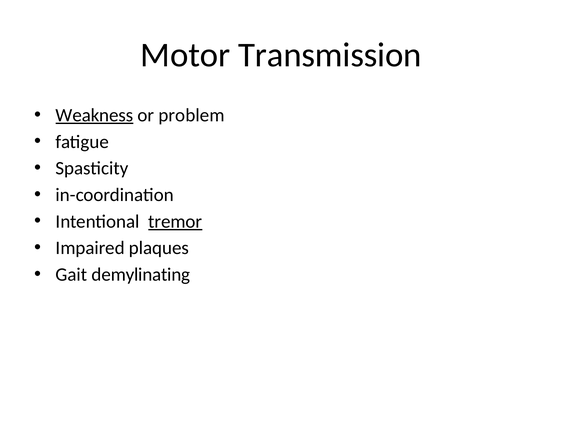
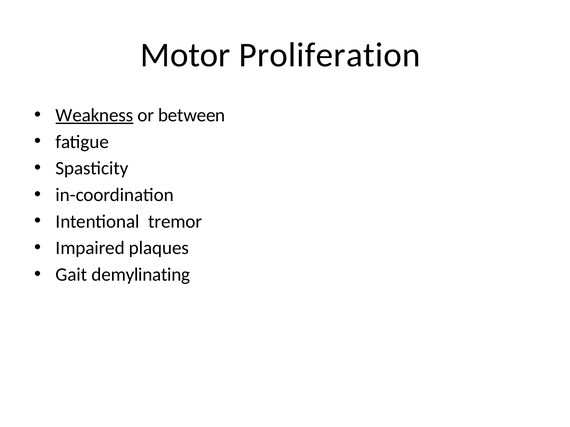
Transmission: Transmission -> Proliferation (330, 55)
problem: problem -> between (192, 115)
tremor underline: present -> none (175, 222)
